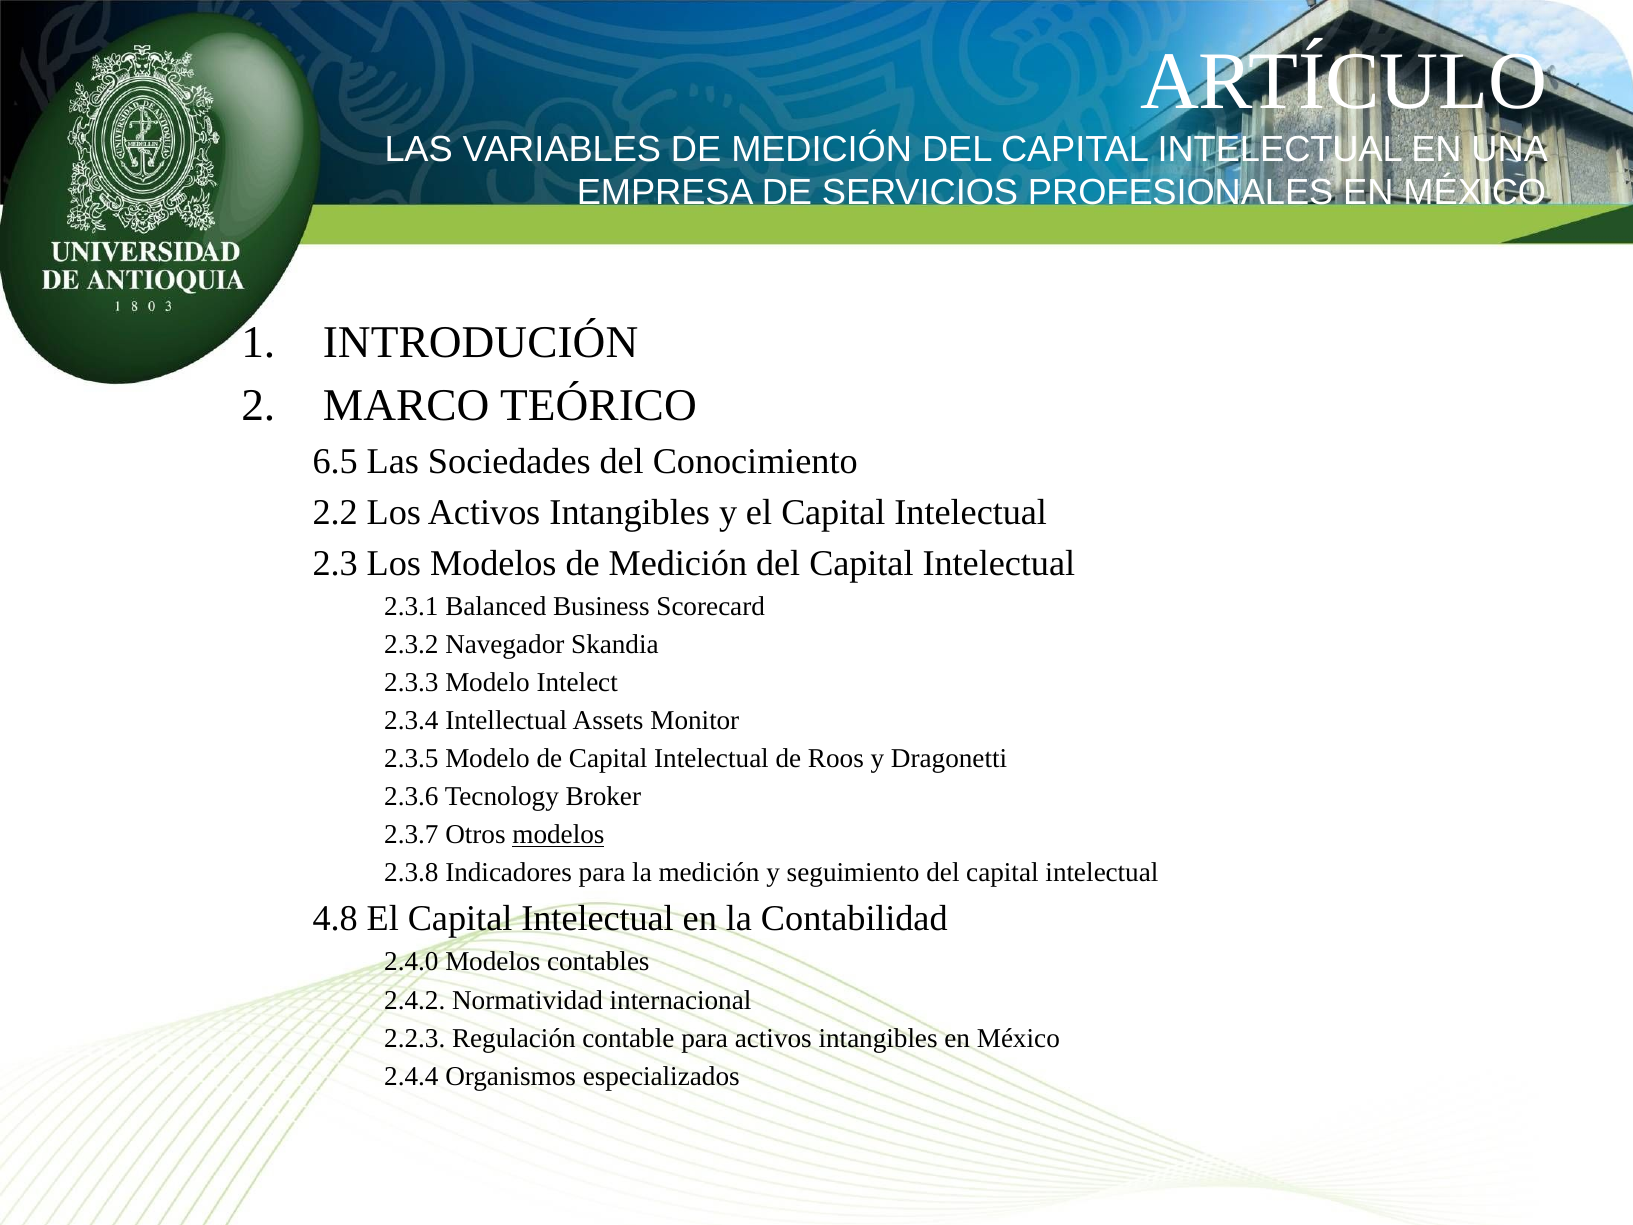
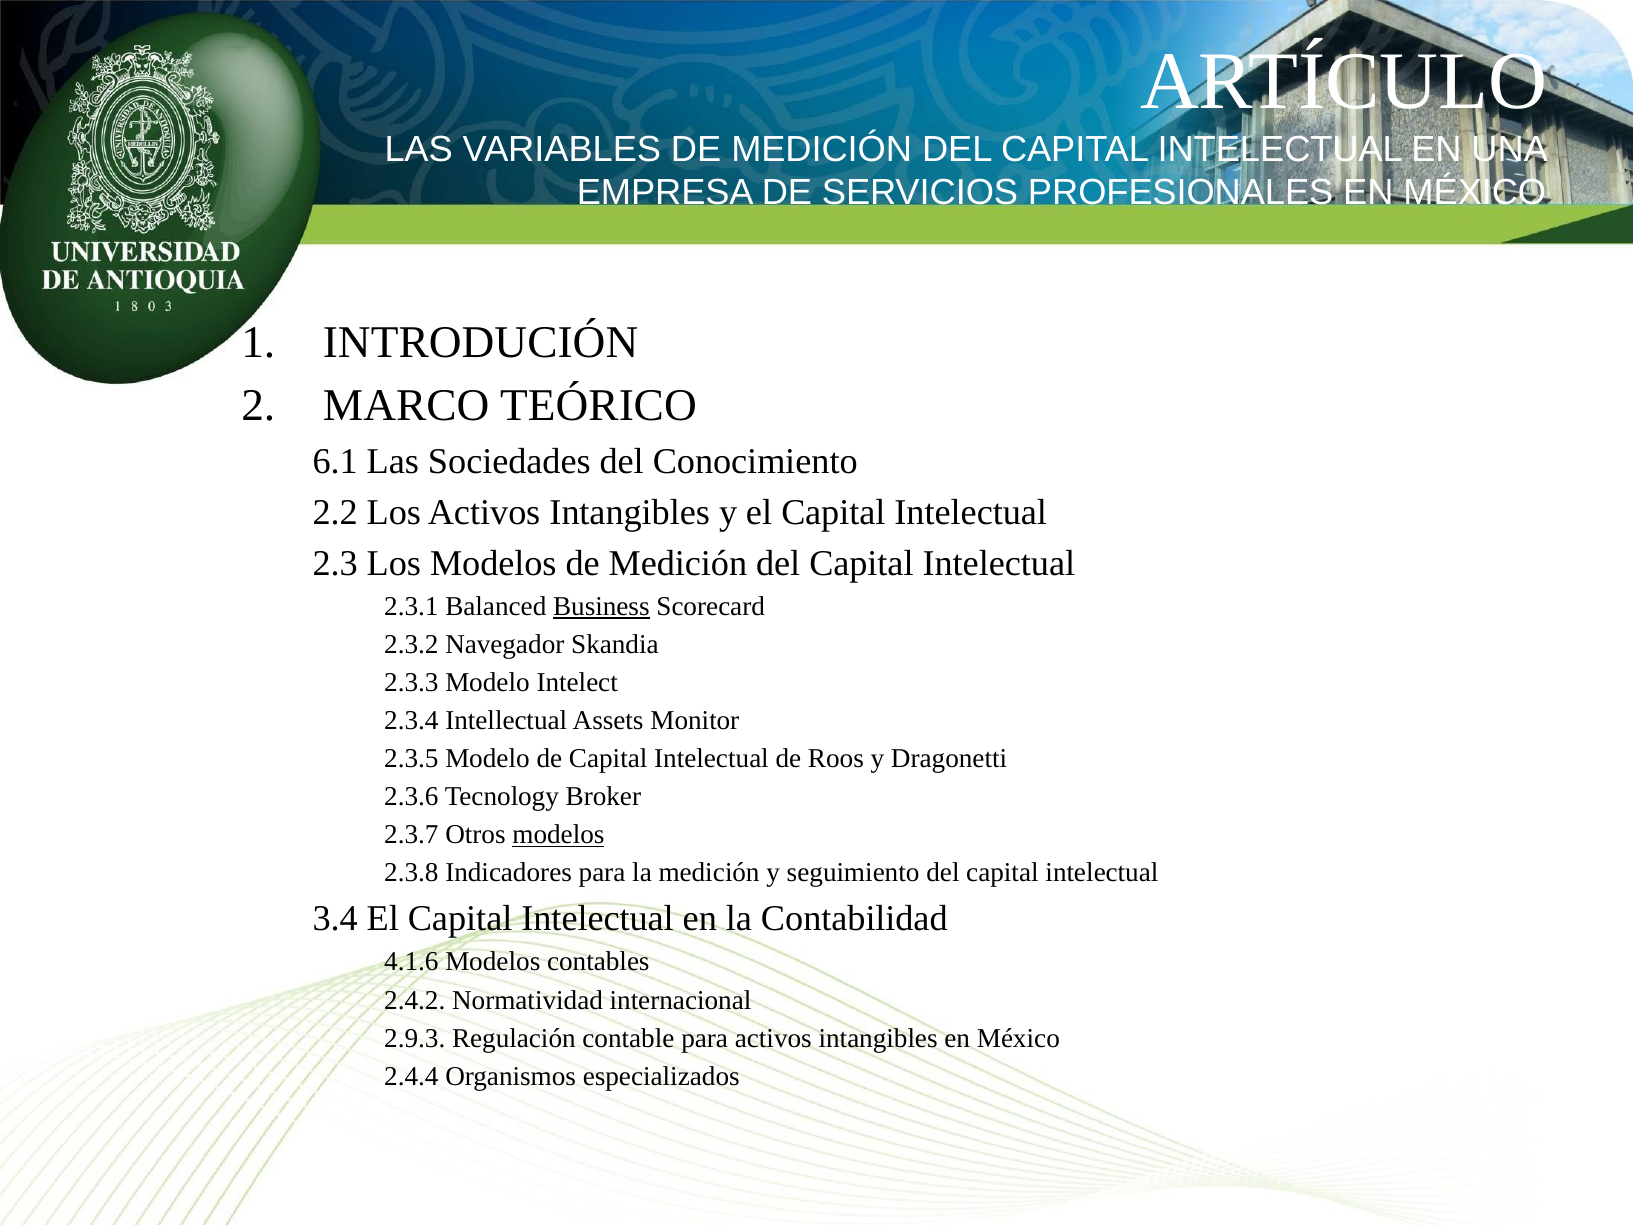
6.5: 6.5 -> 6.1 (335, 461)
Business underline: none -> present (601, 606)
4.8: 4.8 -> 3.4 (335, 919)
2.4.0: 2.4.0 -> 4.1.6 (411, 962)
2.2.3: 2.2.3 -> 2.9.3 (415, 1038)
